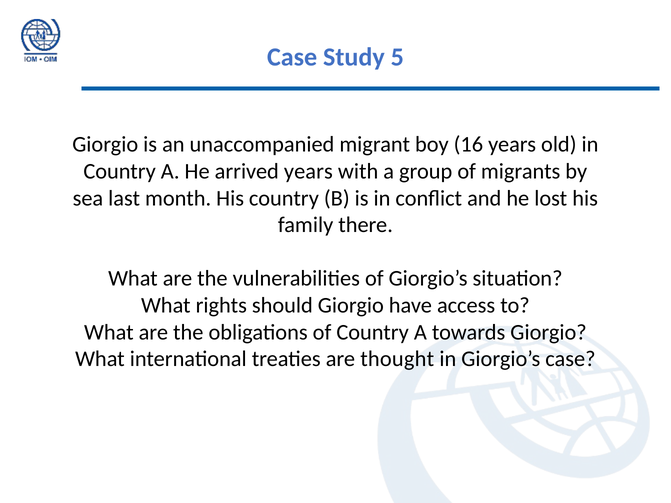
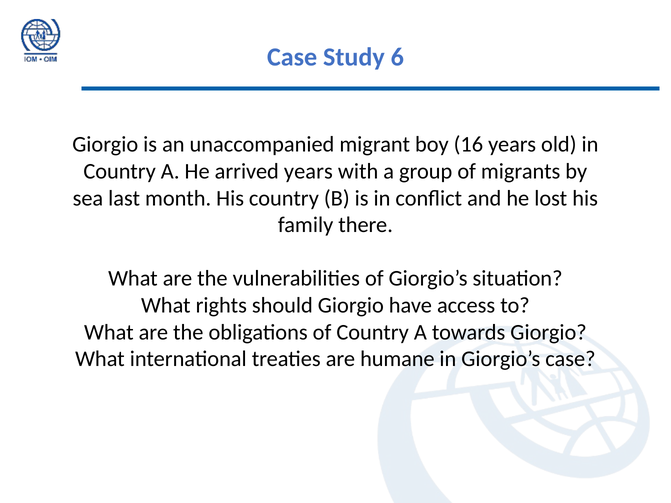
5: 5 -> 6 (397, 57)
thought: thought -> humane (397, 359)
